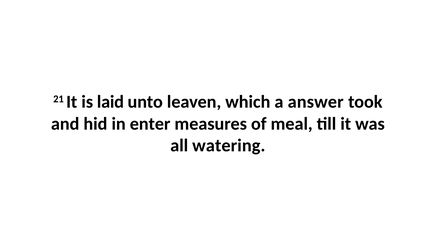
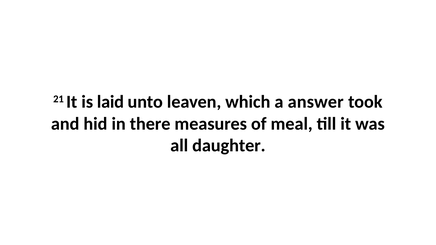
enter: enter -> there (150, 124)
watering: watering -> daughter (229, 146)
